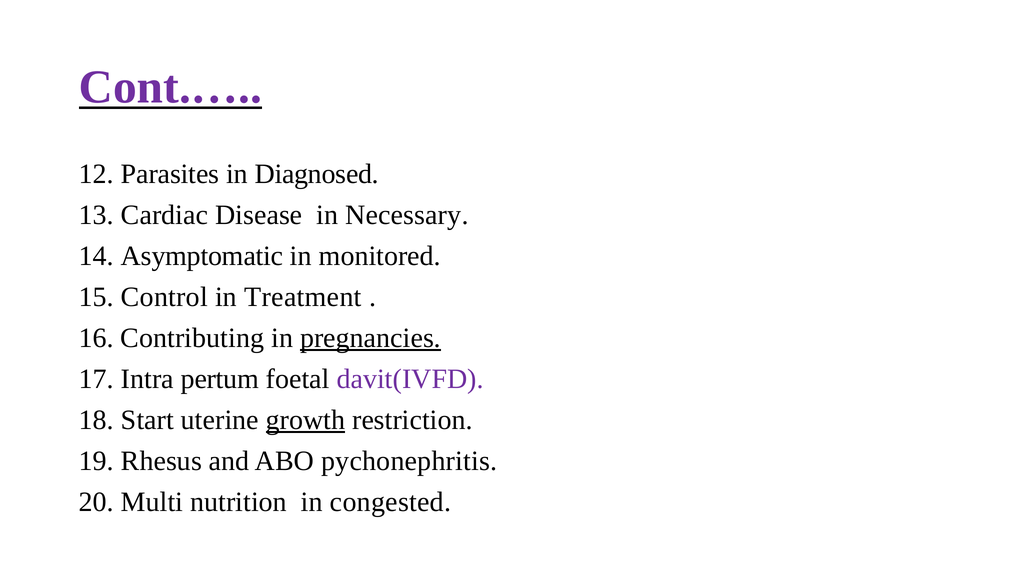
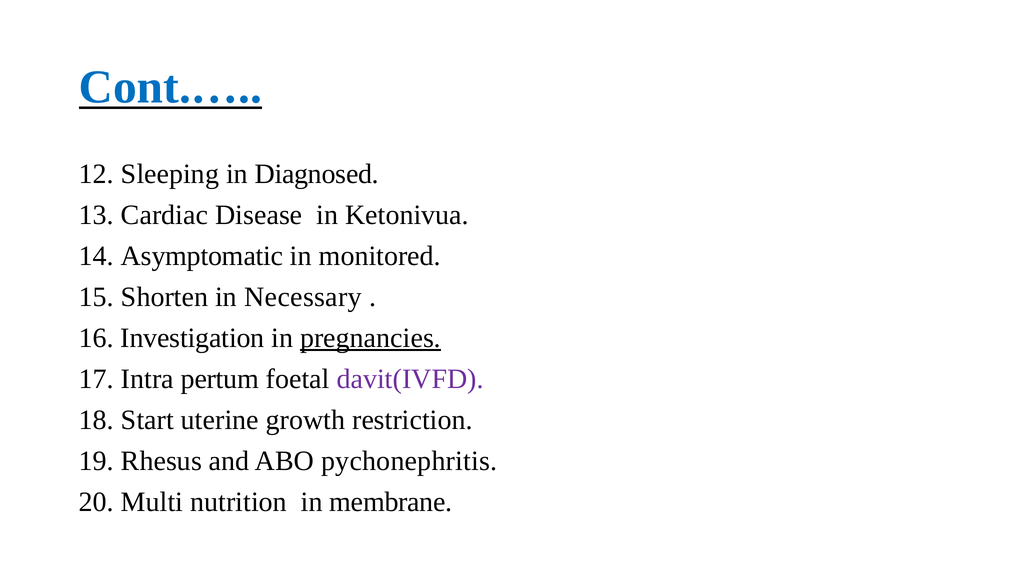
Cont.… colour: purple -> blue (170, 87)
Parasites: Parasites -> Sleeping (170, 174)
Necessary: Necessary -> Ketonivua (407, 215)
Control: Control -> Shorten (165, 297)
Treatment: Treatment -> Necessary (303, 297)
Contributing: Contributing -> Investigation (192, 338)
growth underline: present -> none (305, 420)
congested: congested -> membrane (391, 502)
